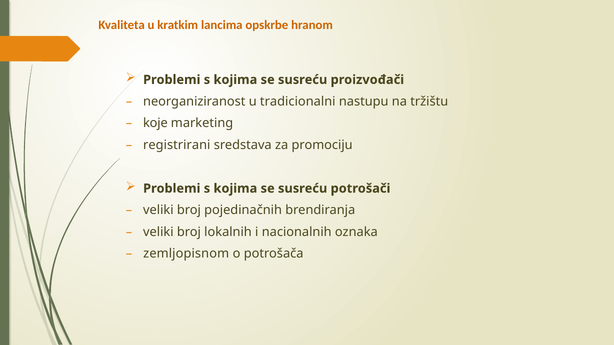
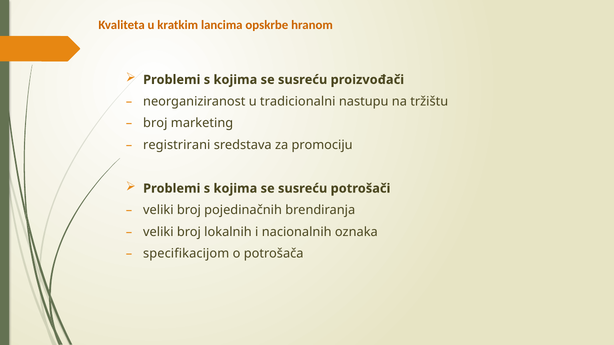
koje: koje -> broj (155, 123)
zemljopisnom: zemljopisnom -> specifikacijom (186, 254)
